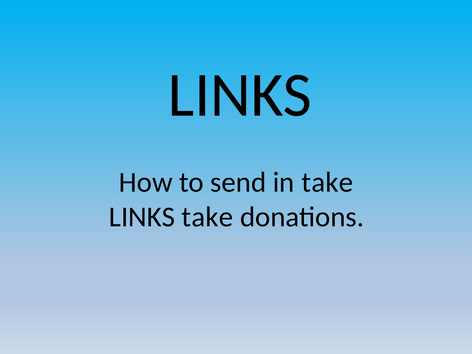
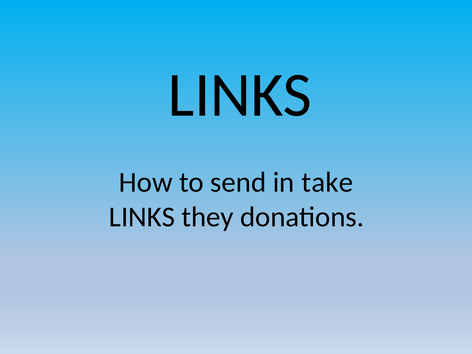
LINKS take: take -> they (208, 217)
